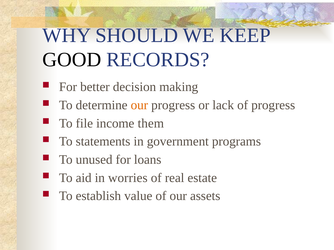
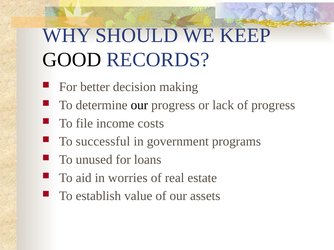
our colour: orange -> black (139, 105)
them: them -> costs (151, 124)
statements: statements -> successful (103, 142)
